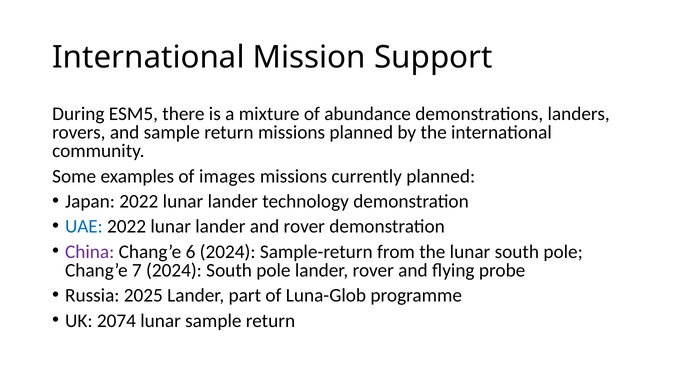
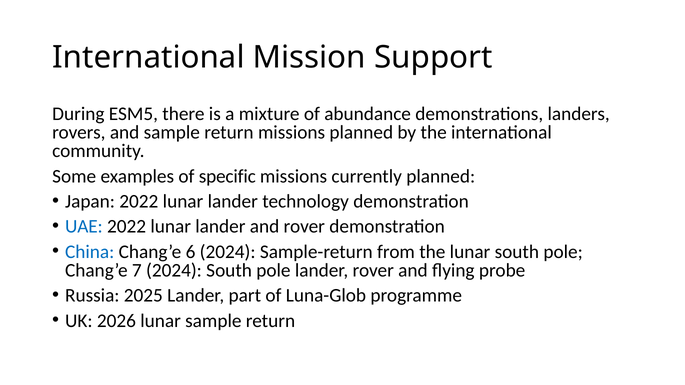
images: images -> specific (227, 176)
China colour: purple -> blue (90, 252)
2074: 2074 -> 2026 (116, 321)
